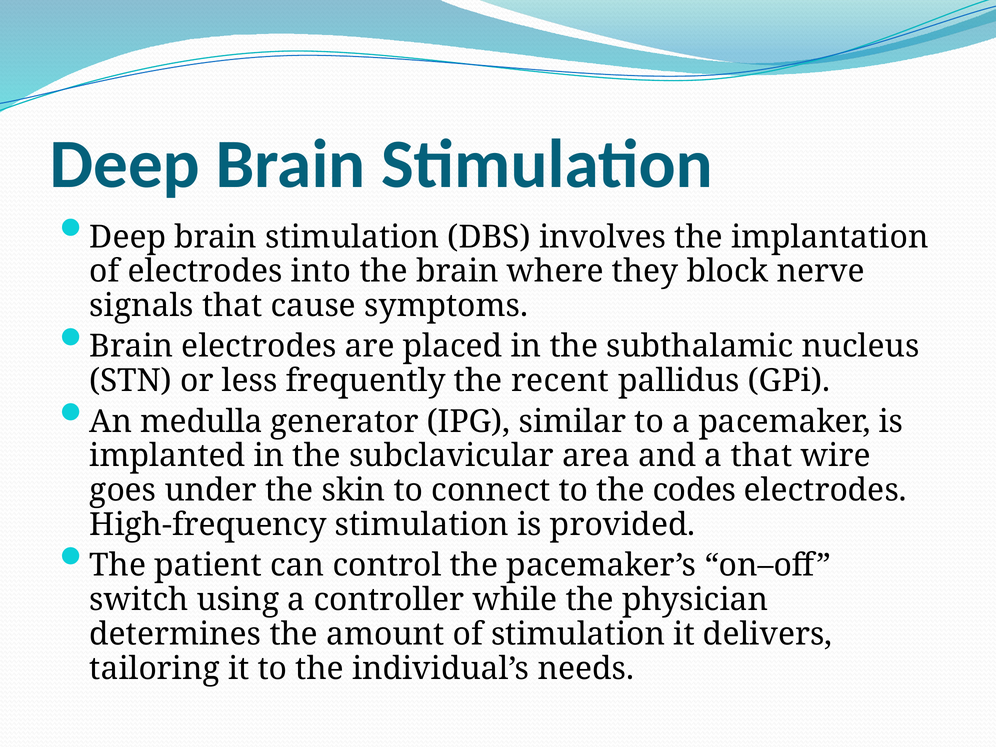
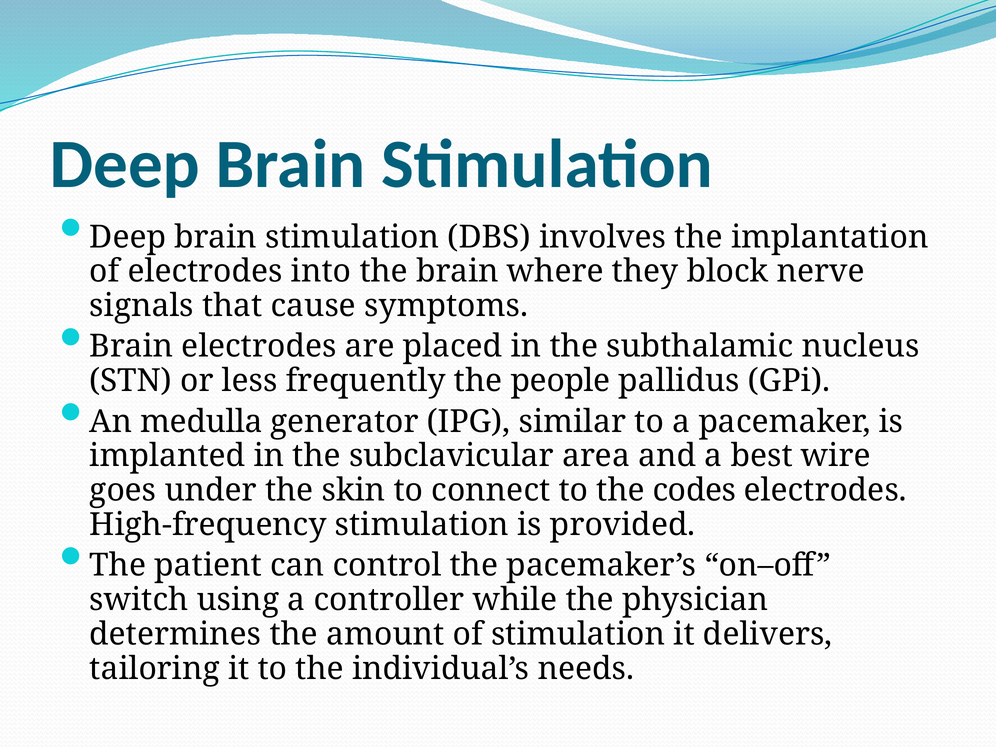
recent: recent -> people (560, 381)
a that: that -> best (762, 456)
